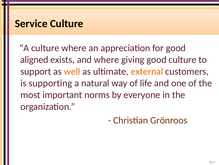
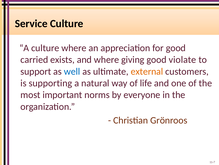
aligned: aligned -> carried (34, 59)
good culture: culture -> violate (182, 59)
well colour: orange -> blue (72, 71)
